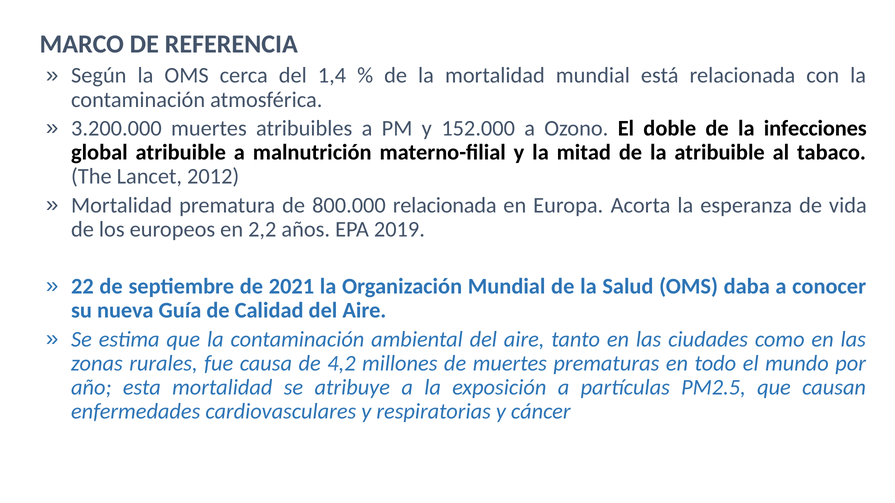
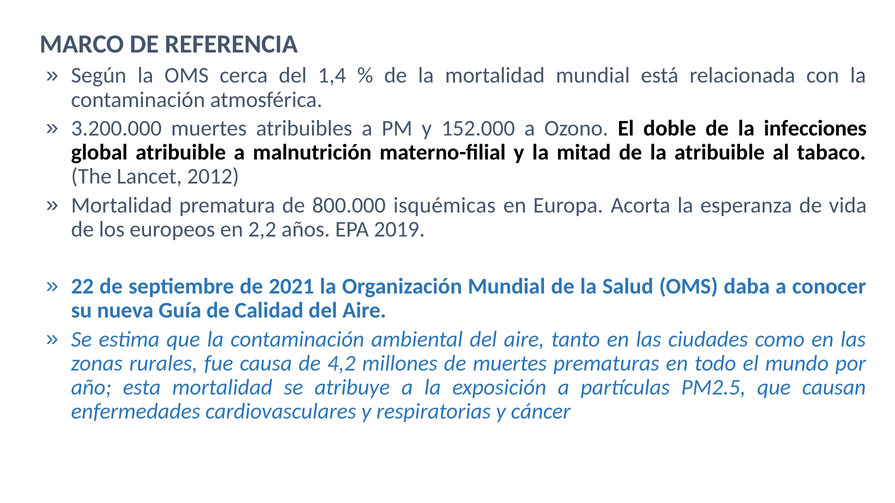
800.000 relacionada: relacionada -> isquémicas (444, 205)
